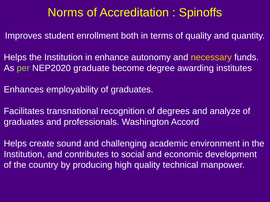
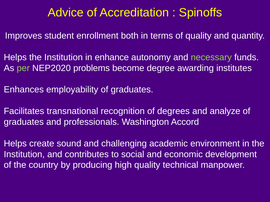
Norms: Norms -> Advice (66, 13)
necessary colour: yellow -> light green (211, 57)
graduate: graduate -> problems (92, 68)
